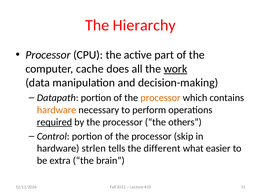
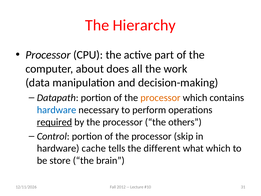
cache: cache -> about (90, 69)
work underline: present -> none (175, 69)
hardware colour: orange -> blue (57, 110)
strlen: strlen -> cache (94, 148)
what easier: easier -> which (218, 148)
extra: extra -> store (60, 160)
